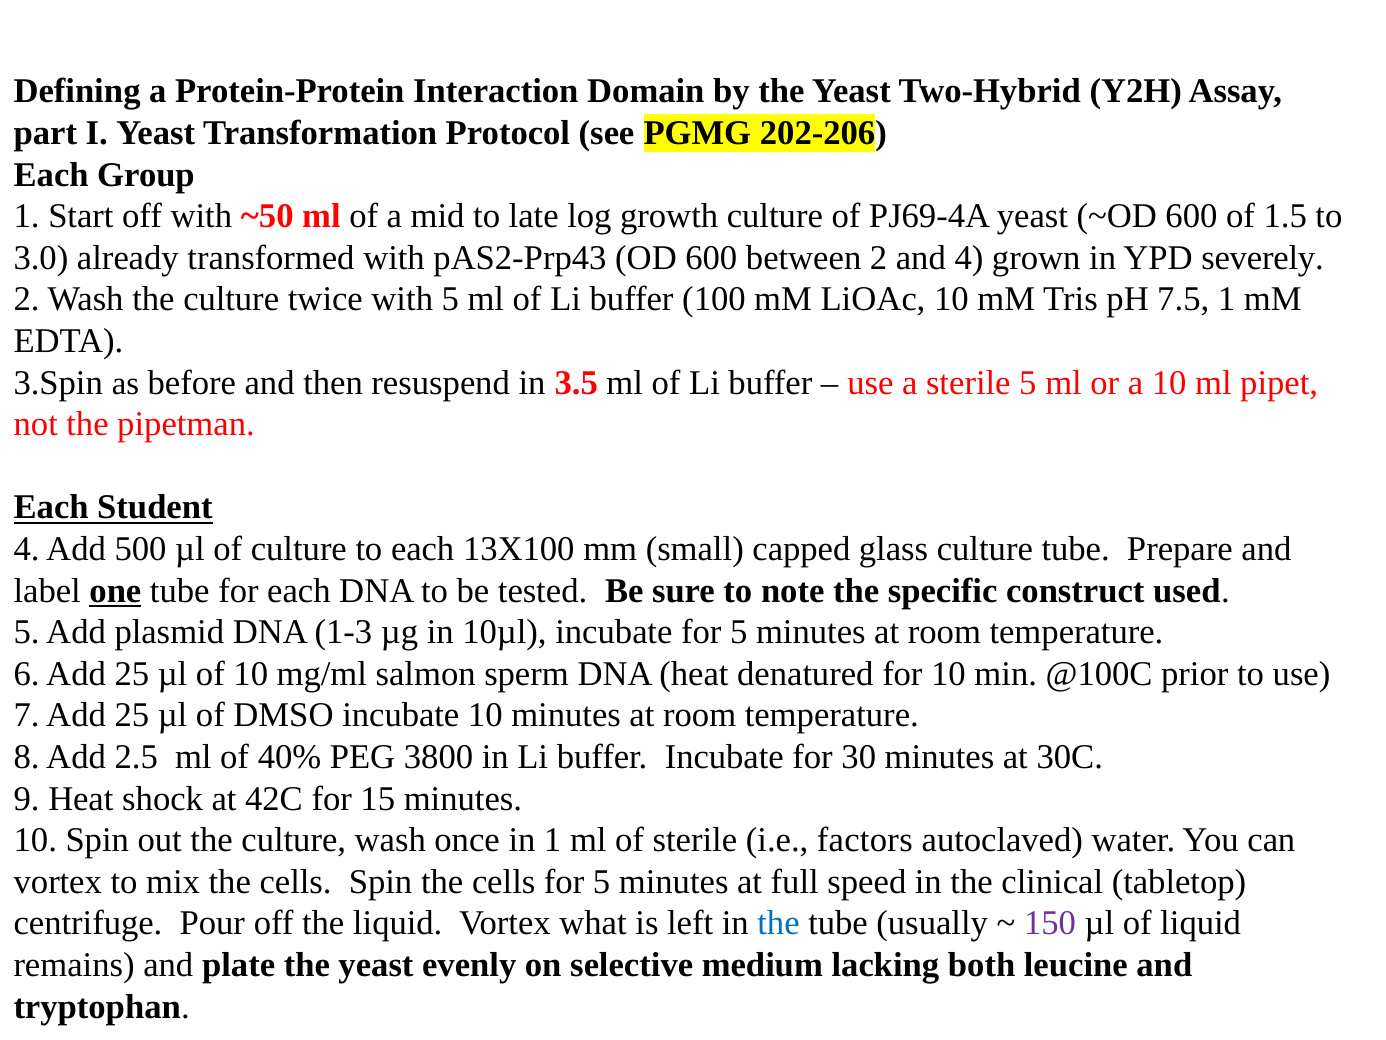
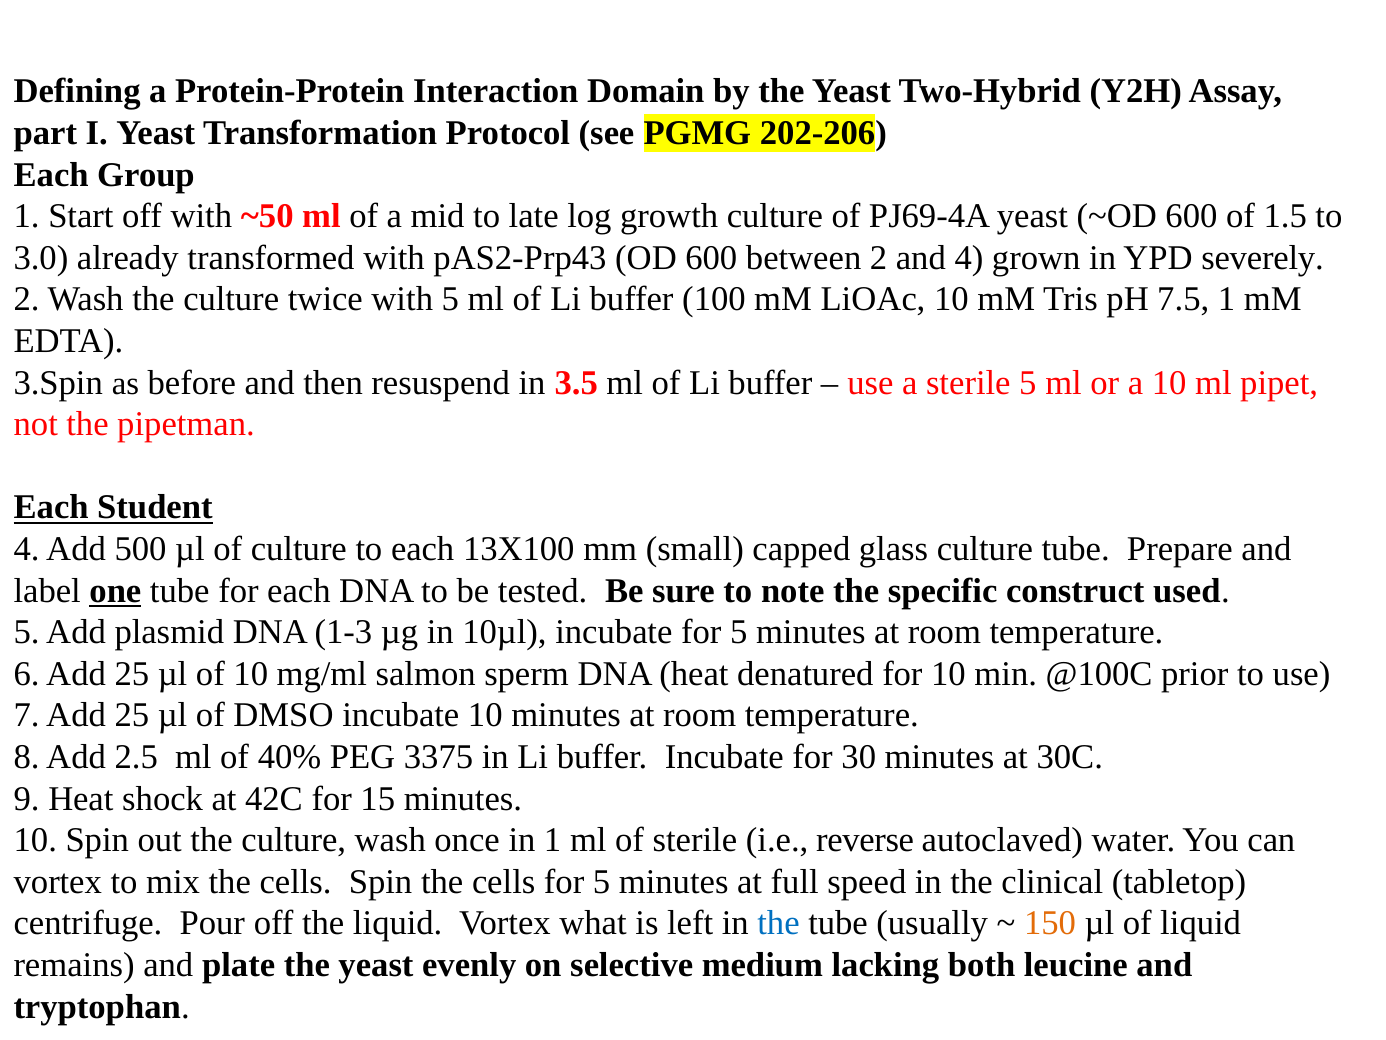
3800: 3800 -> 3375 (439, 757)
factors: factors -> reverse (865, 840)
150 colour: purple -> orange (1050, 923)
